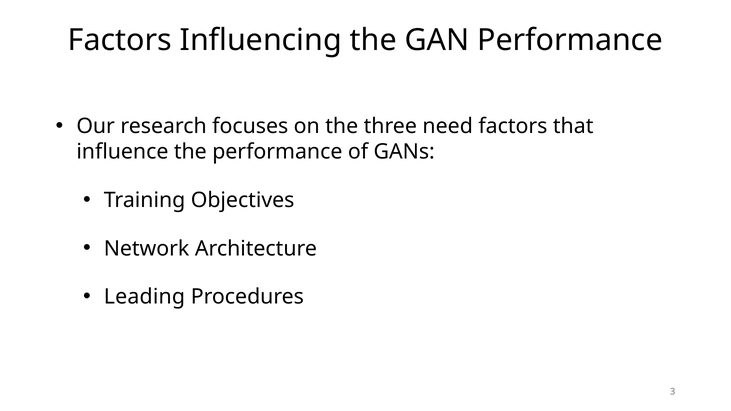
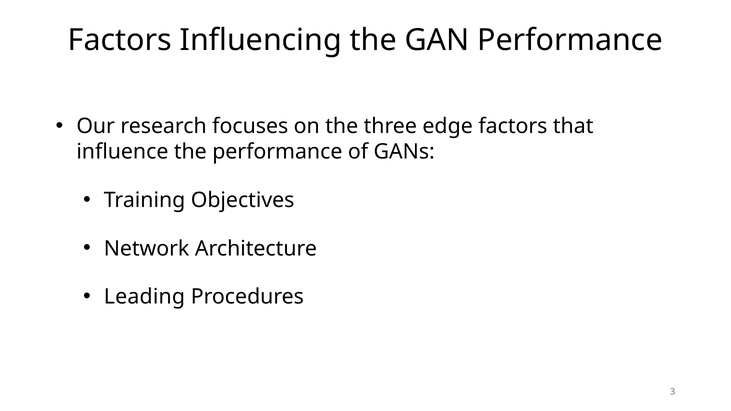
need: need -> edge (448, 126)
